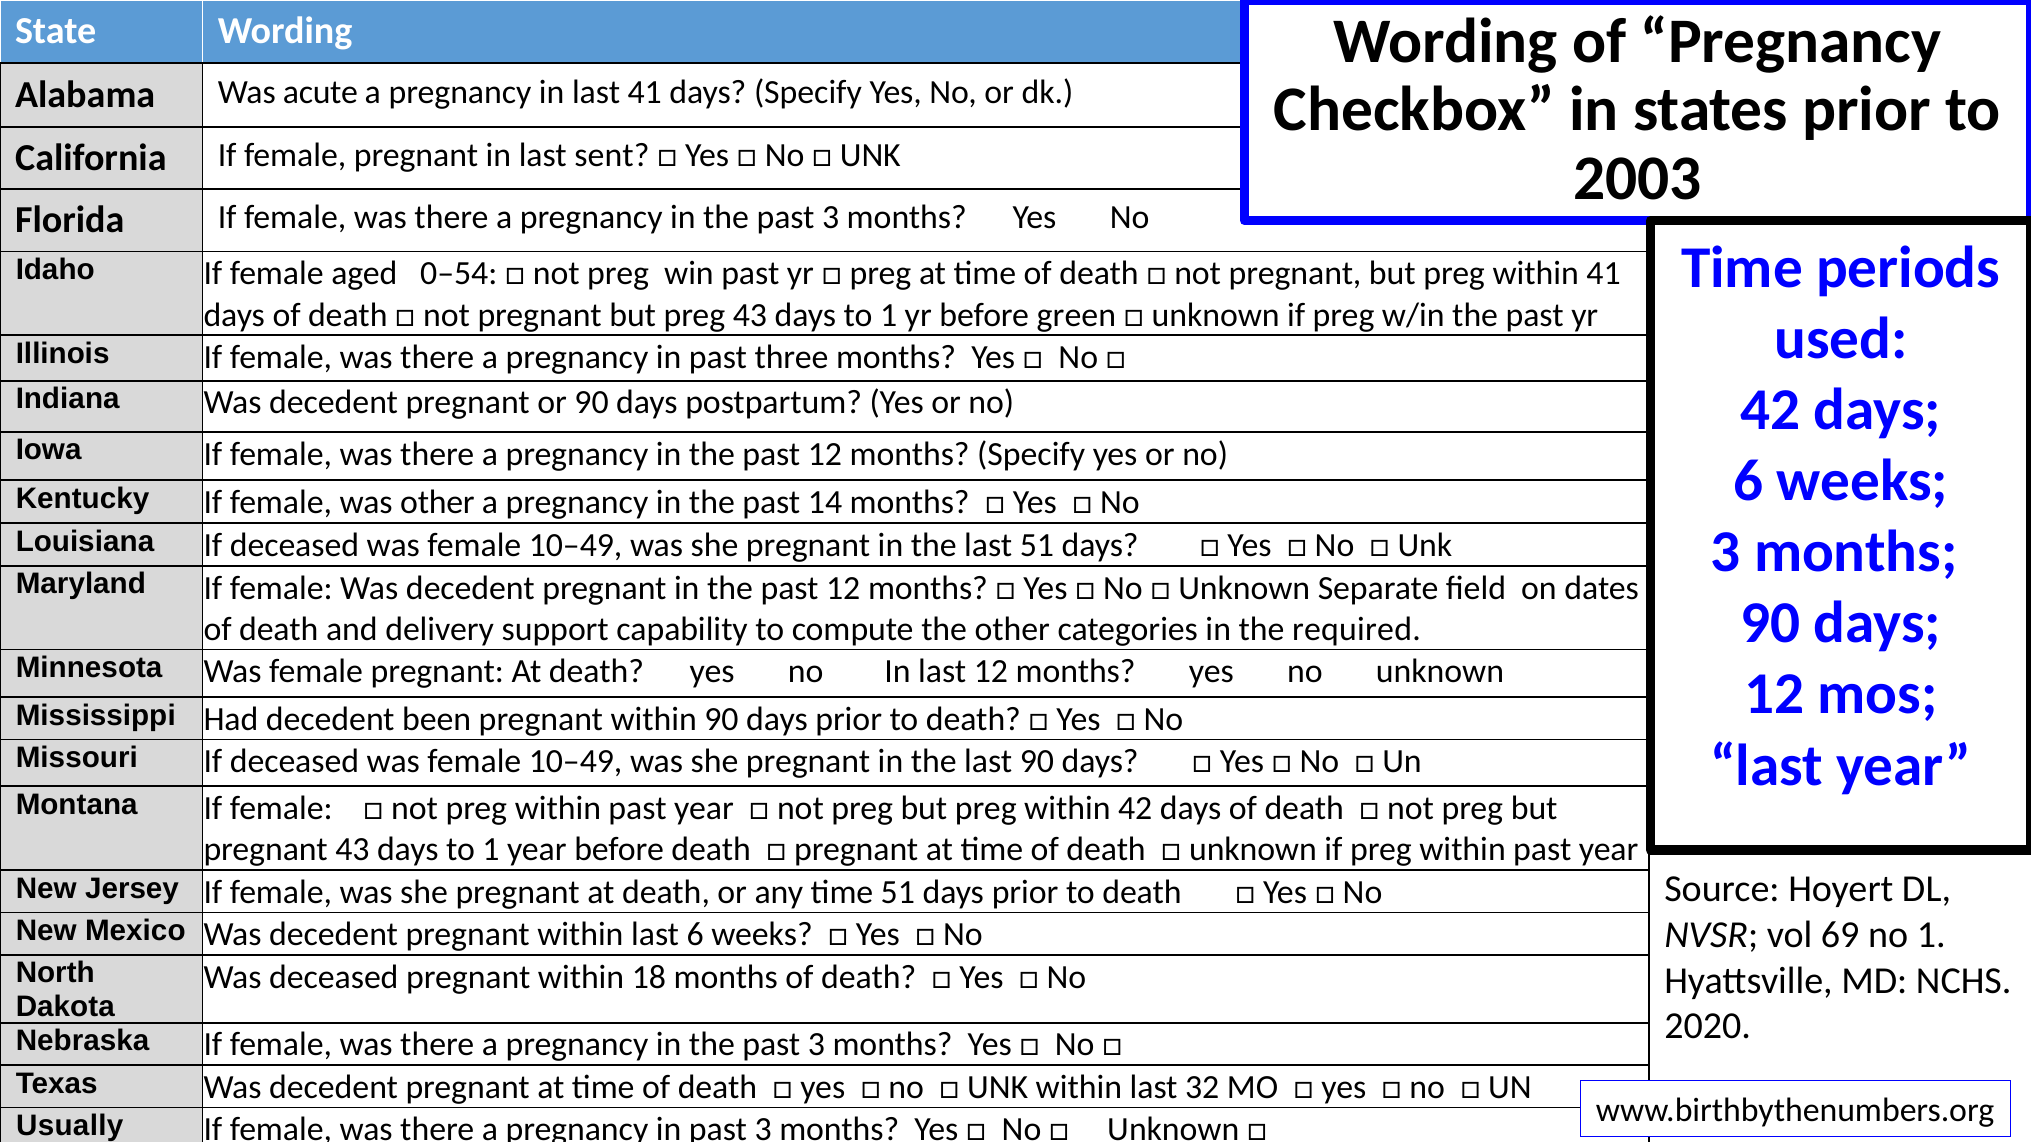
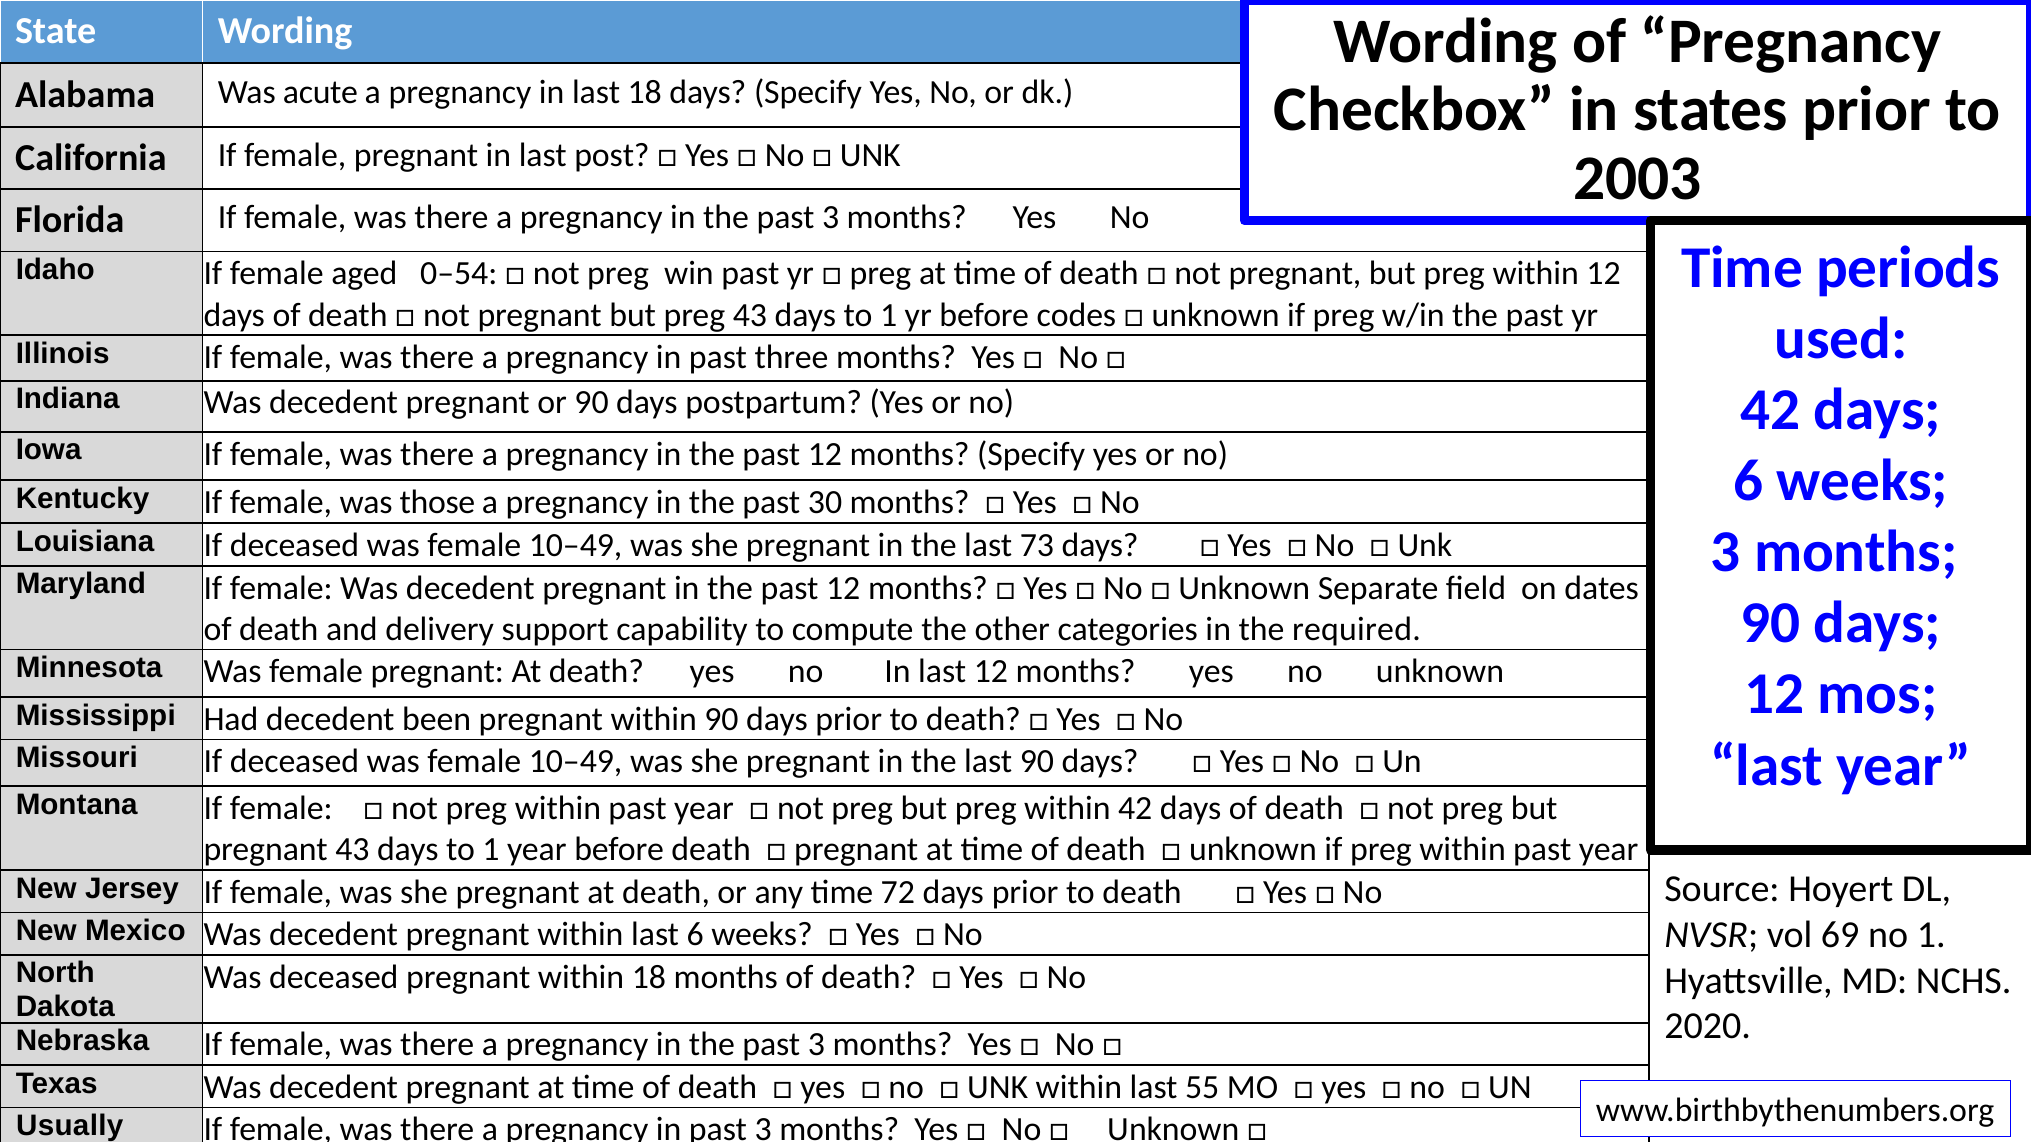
last 41: 41 -> 18 (645, 92)
sent: sent -> post (612, 155)
within 41: 41 -> 12 (1604, 274)
green: green -> codes (1076, 315)
was other: other -> those (437, 503)
14: 14 -> 30 (825, 503)
last 51: 51 -> 73 (1037, 546)
time 51: 51 -> 72 (898, 893)
32: 32 -> 55 (1202, 1088)
